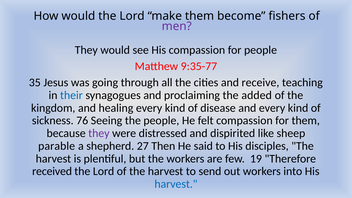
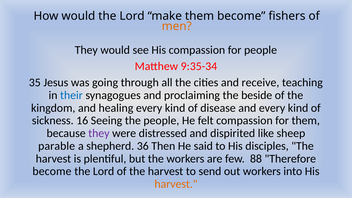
men colour: purple -> orange (177, 26)
9:35-77: 9:35-77 -> 9:35-34 (199, 66)
added: added -> beside (257, 95)
76: 76 -> 16 (82, 121)
27: 27 -> 36 (143, 146)
19: 19 -> 88 (256, 159)
received: received -> become (52, 171)
harvest colour: blue -> orange (176, 184)
